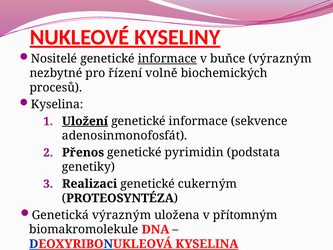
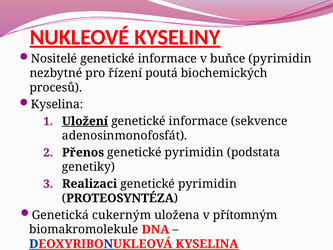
informace underline: present -> none (167, 59)
buňce výrazným: výrazným -> pyrimidin (280, 59)
volně: volně -> poutá (162, 73)
Realizaci genetické cukerným: cukerným -> pyrimidin (207, 184)
Genetická výrazným: výrazným -> cukerným (122, 215)
